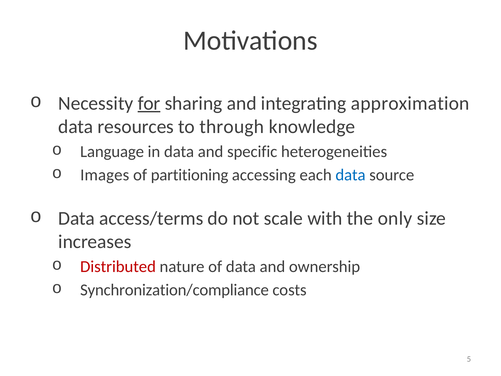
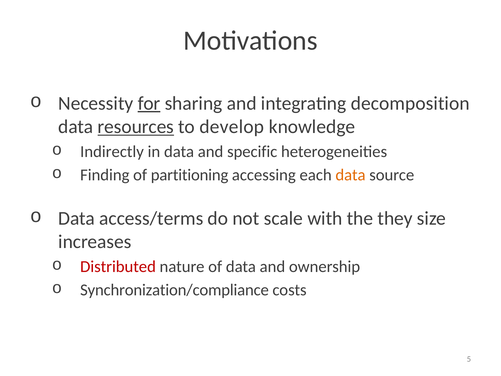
approximation: approximation -> decomposition (410, 103)
resources underline: none -> present (136, 127)
through: through -> develop (232, 127)
Language: Language -> Indirectly (112, 151)
Images: Images -> Finding (105, 175)
data colour: blue -> orange (351, 175)
only: only -> they (395, 218)
